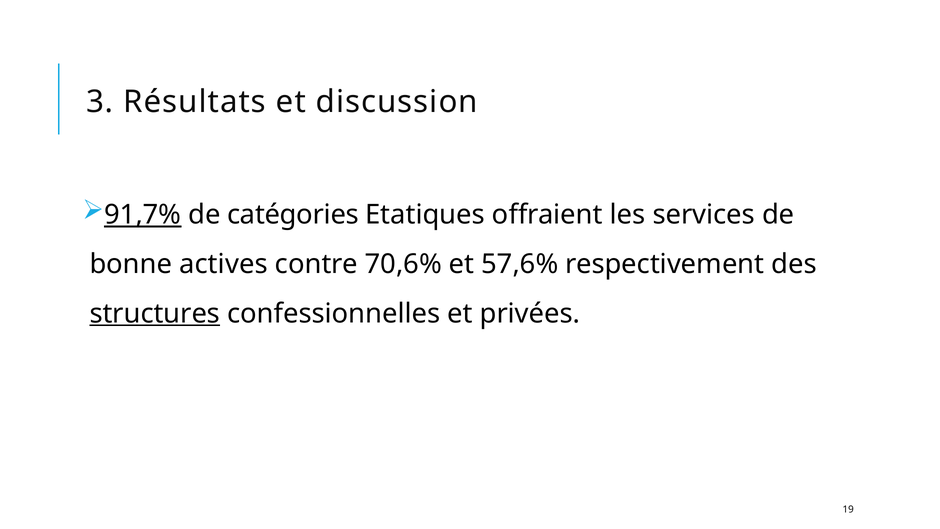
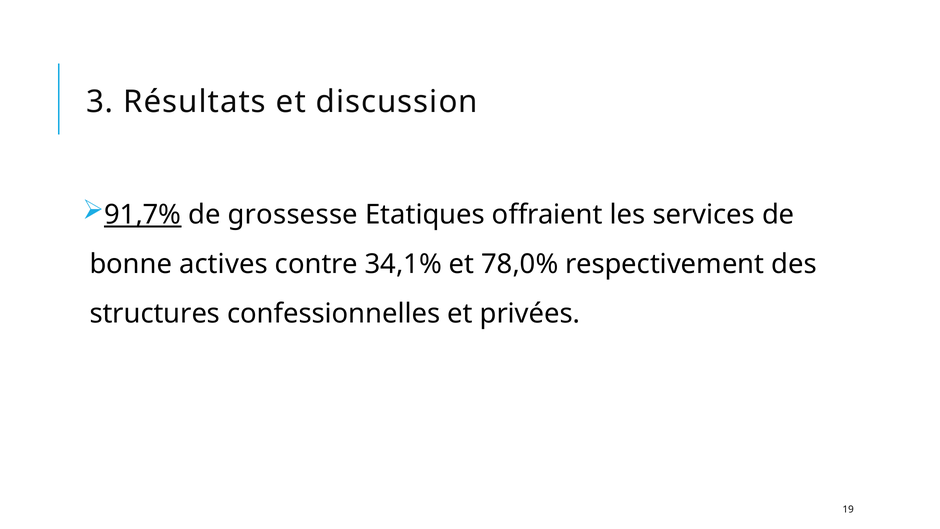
catégories: catégories -> grossesse (293, 215)
70,6%: 70,6% -> 34,1% (403, 264)
57,6%: 57,6% -> 78,0% (520, 264)
structures underline: present -> none (155, 313)
